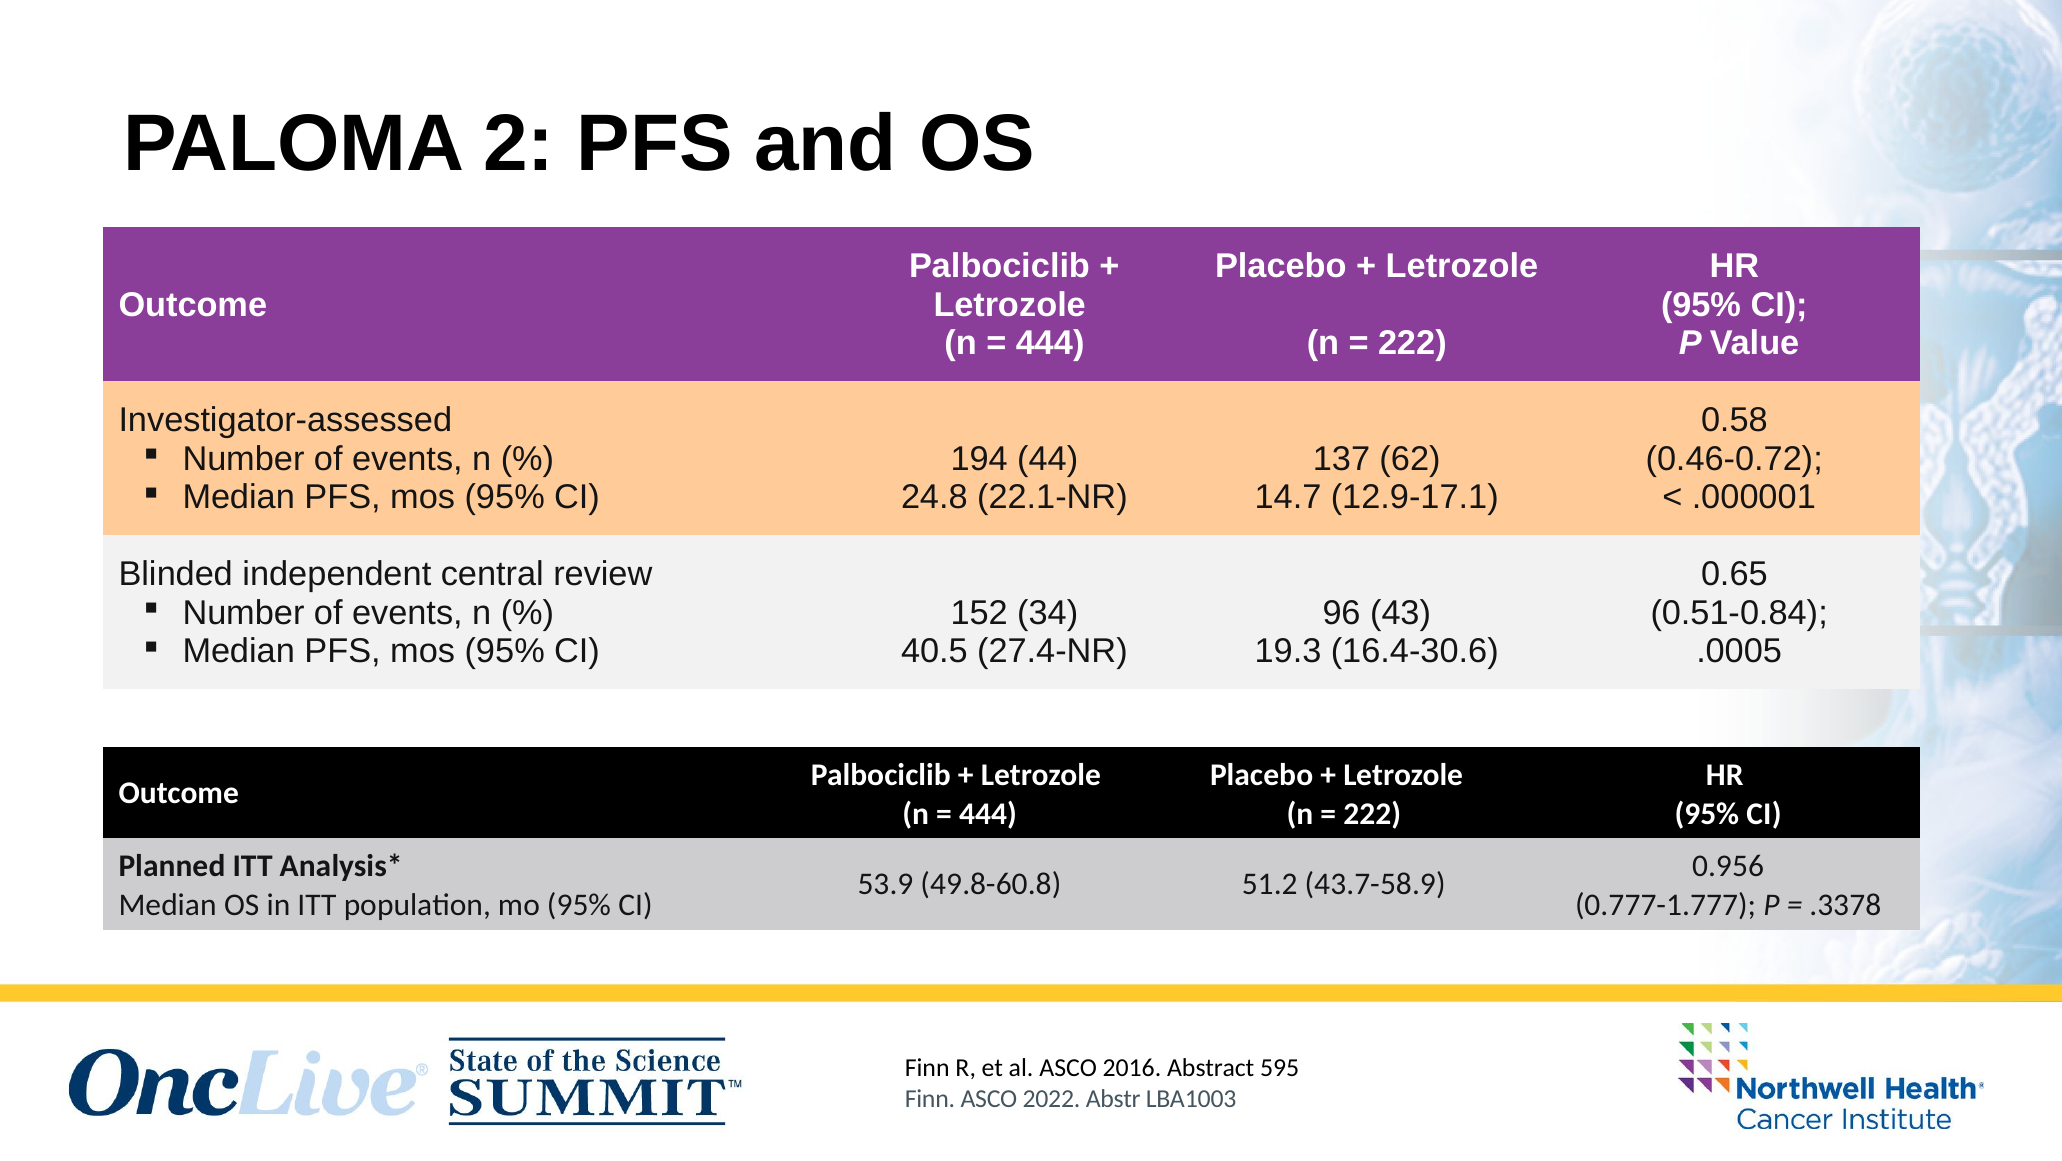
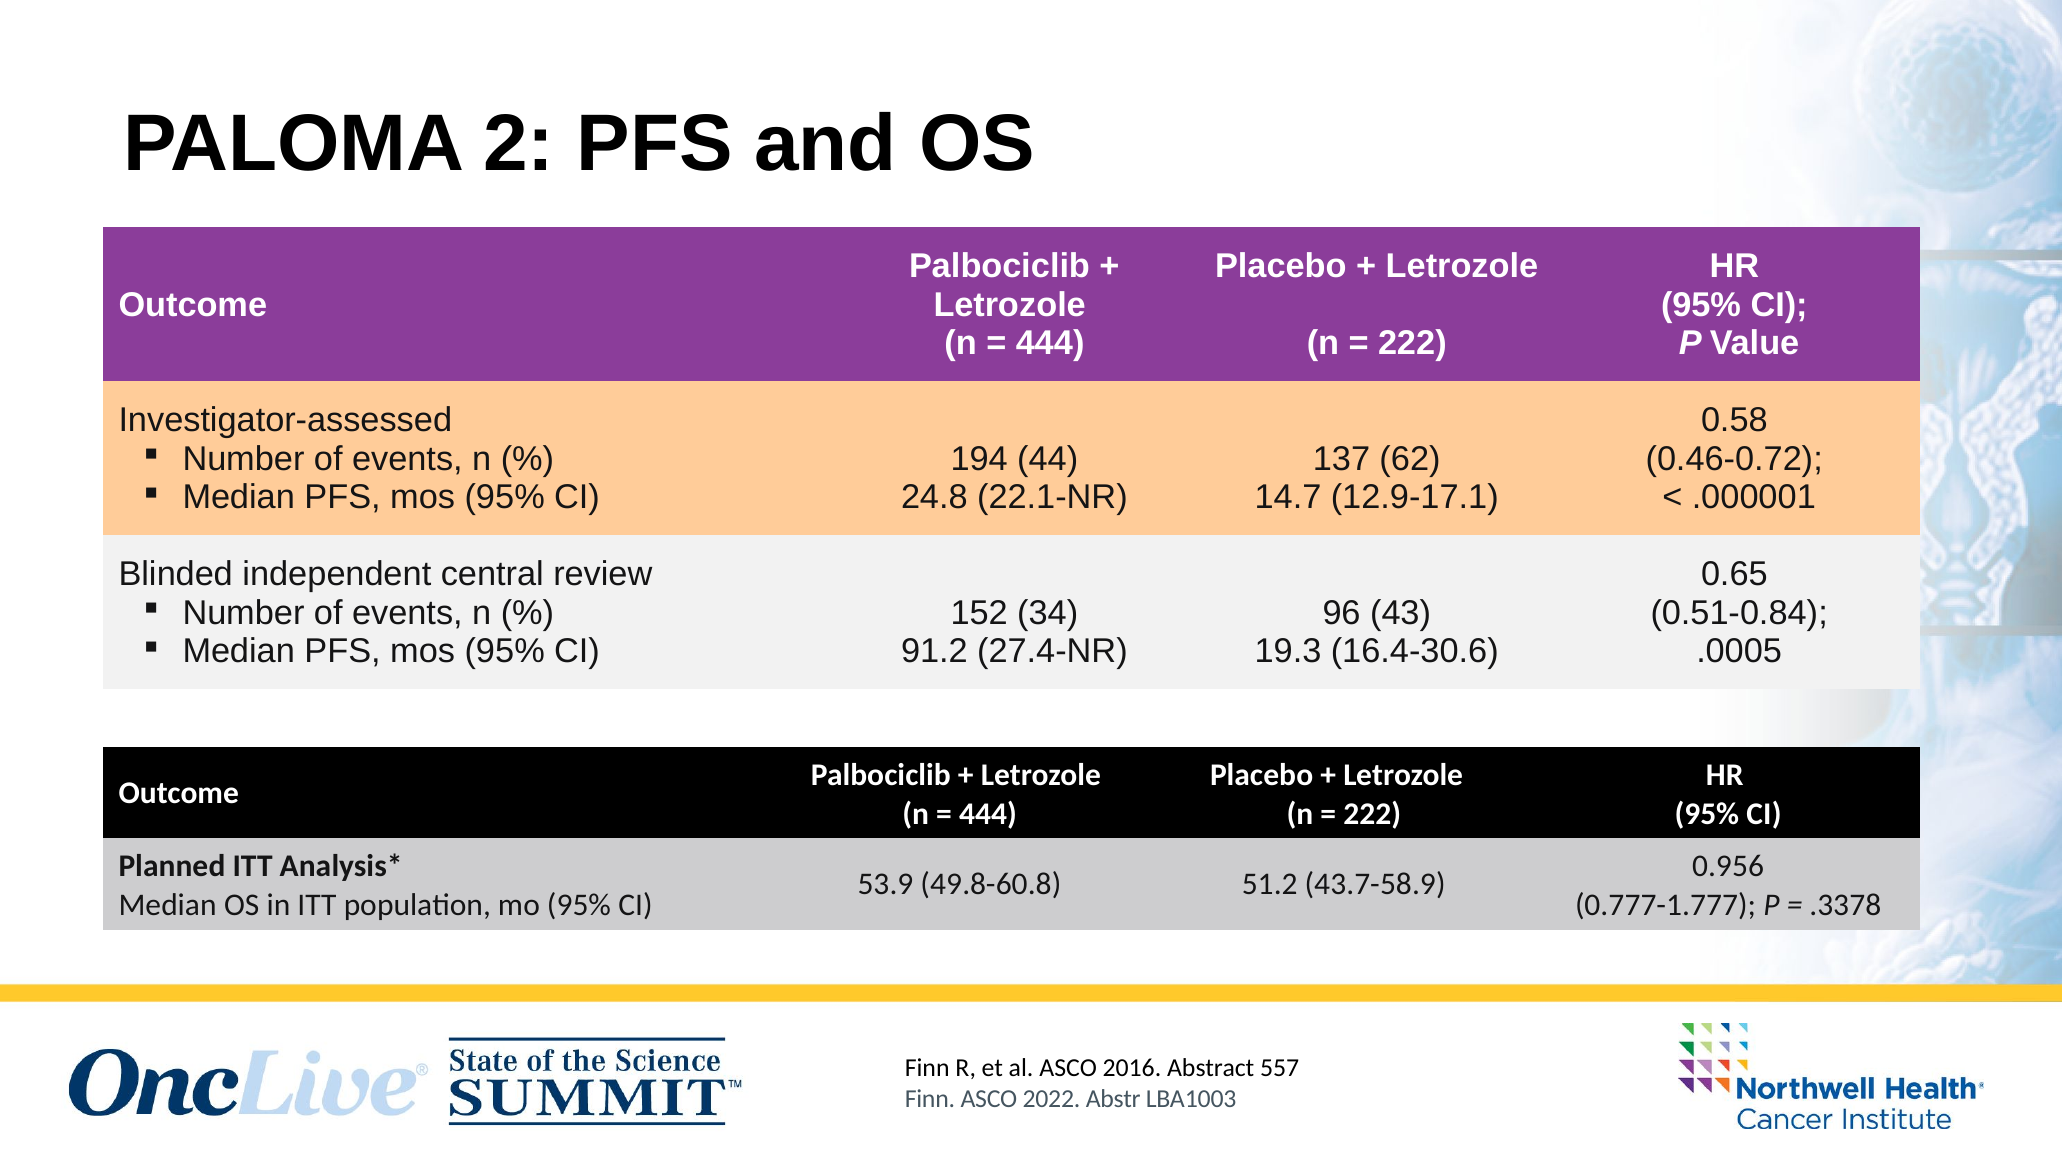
40.5: 40.5 -> 91.2 (934, 652)
595: 595 -> 557 (1280, 1067)
